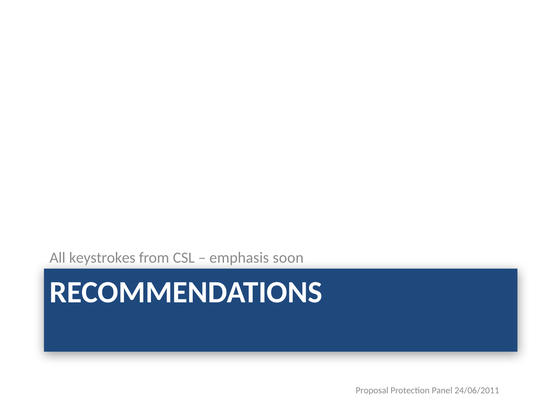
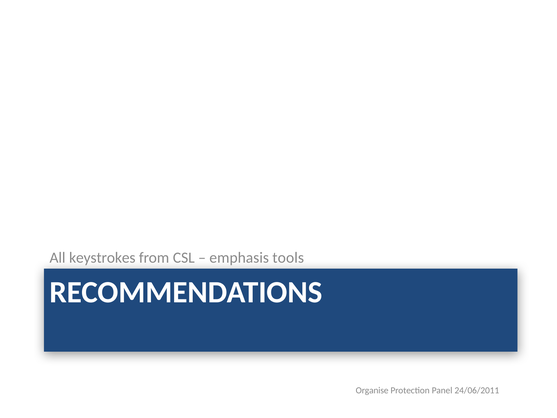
soon: soon -> tools (288, 257)
Proposal: Proposal -> Organise (372, 390)
